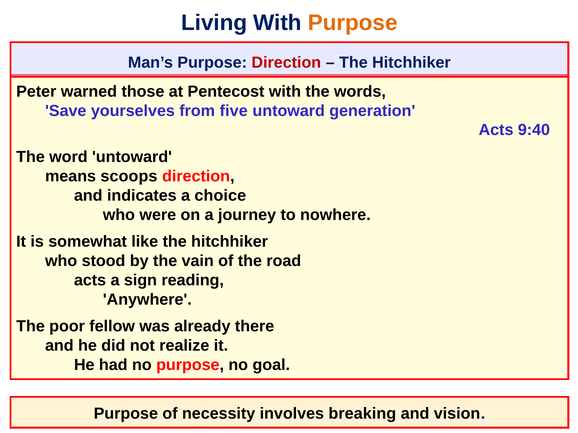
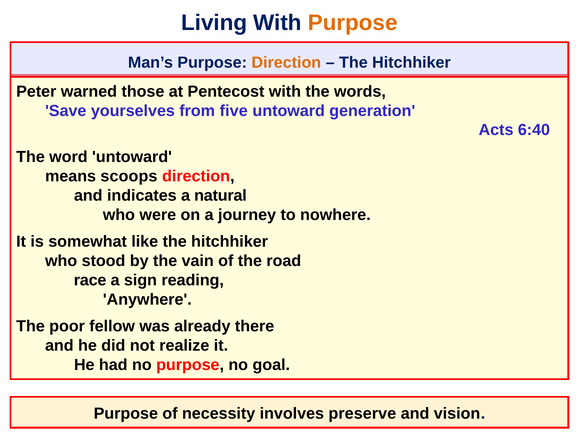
Direction colour: red -> orange (286, 63)
9:40: 9:40 -> 6:40 (534, 130)
choice: choice -> natural (220, 196)
acts: acts -> race (90, 280)
breaking: breaking -> preserve (362, 414)
